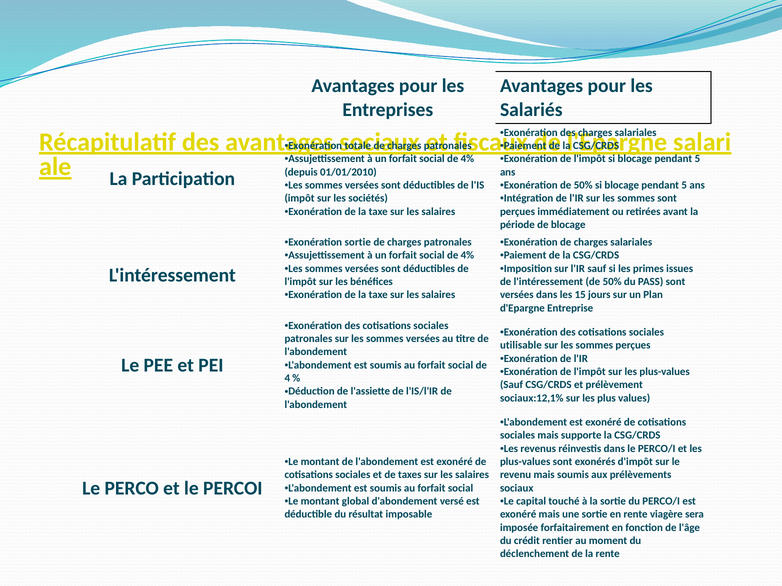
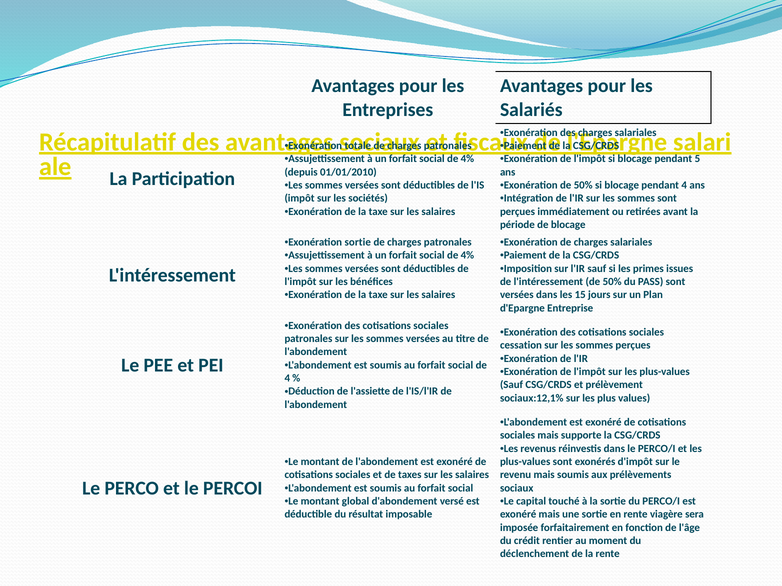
5: 5 -> 4 (684, 185)
utilisable: utilisable -> cessation (521, 346)
